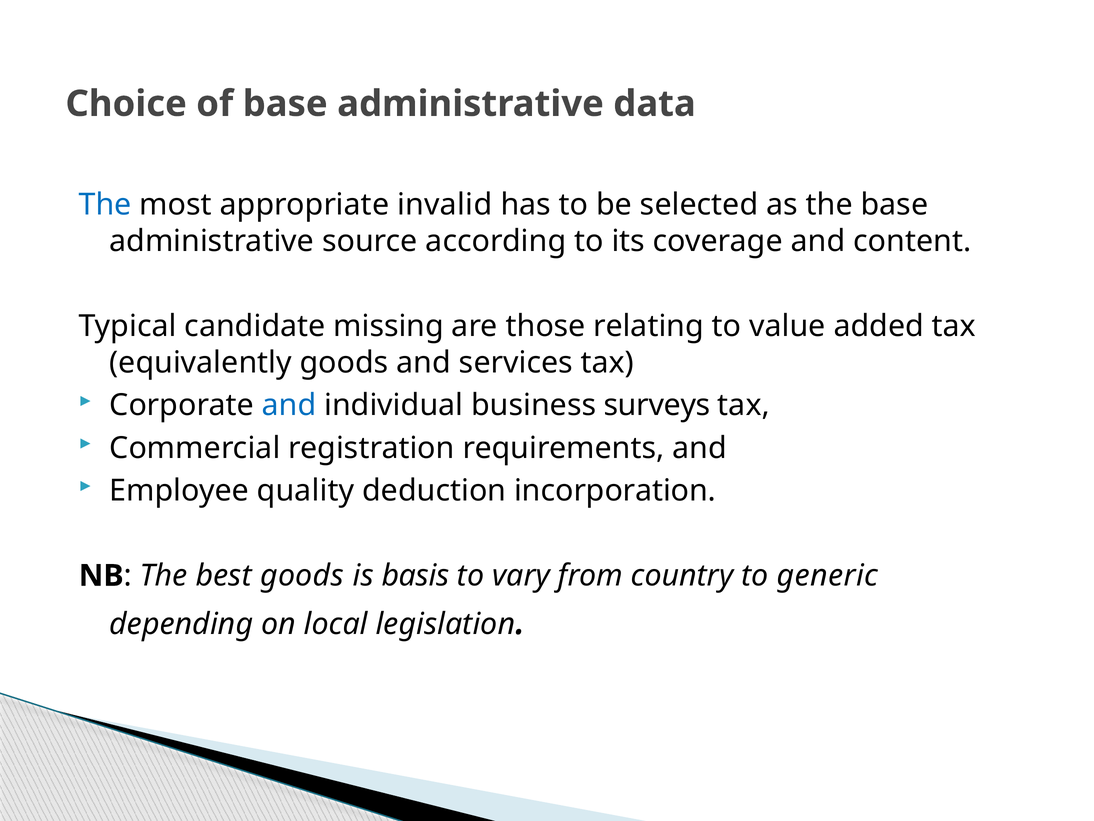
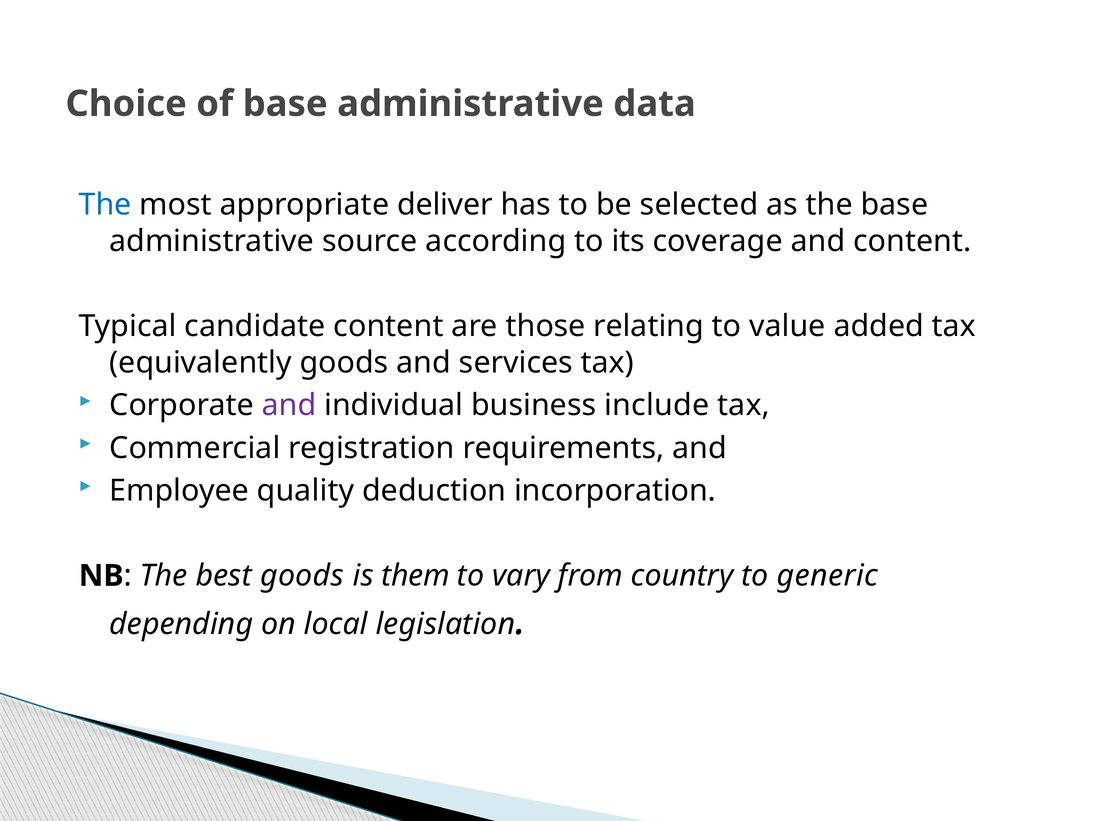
invalid: invalid -> deliver (445, 205)
candidate missing: missing -> content (388, 326)
and colour: blue -> purple (289, 405)
surveys: surveys -> include (657, 405)
basis: basis -> them (416, 575)
